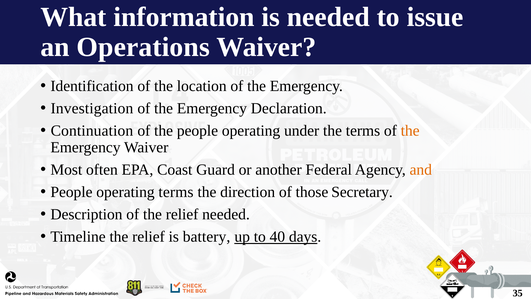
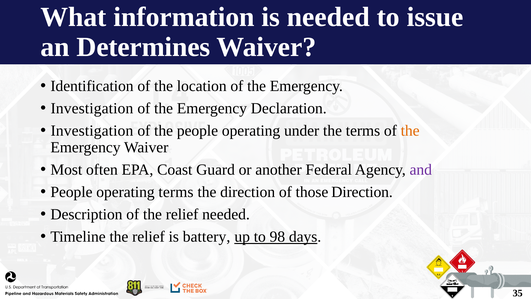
Operations: Operations -> Determines (143, 47)
Continuation: Continuation -> Investigation (92, 131)
and colour: orange -> purple (421, 170)
those Secretary: Secretary -> Direction (362, 192)
40: 40 -> 98 (277, 236)
